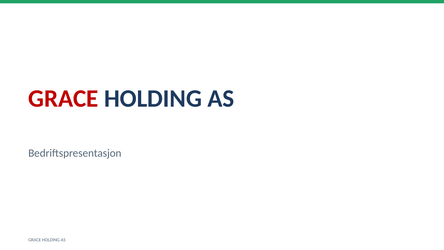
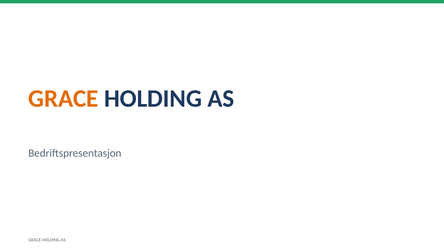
GRACE colour: red -> orange (63, 98)
